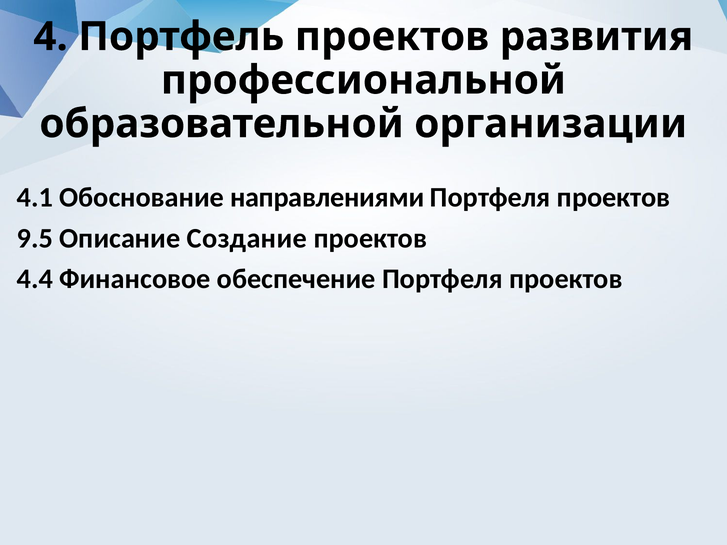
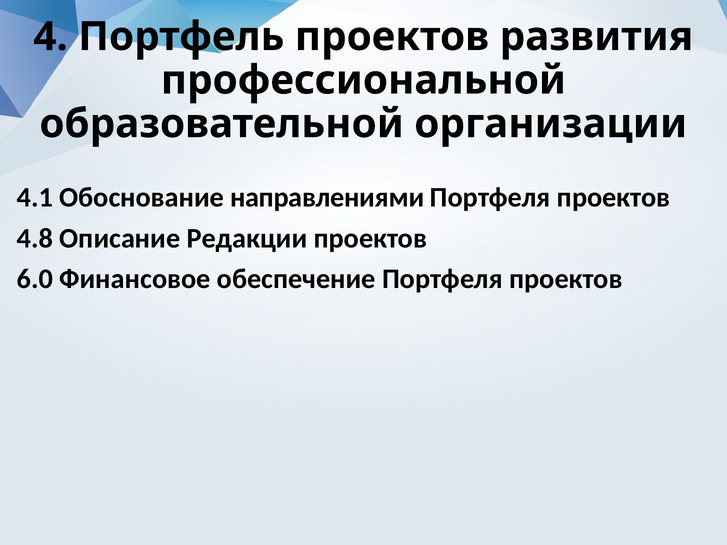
9.5: 9.5 -> 4.8 (35, 238)
Создание: Создание -> Редакции (247, 238)
4.4: 4.4 -> 6.0 (35, 279)
